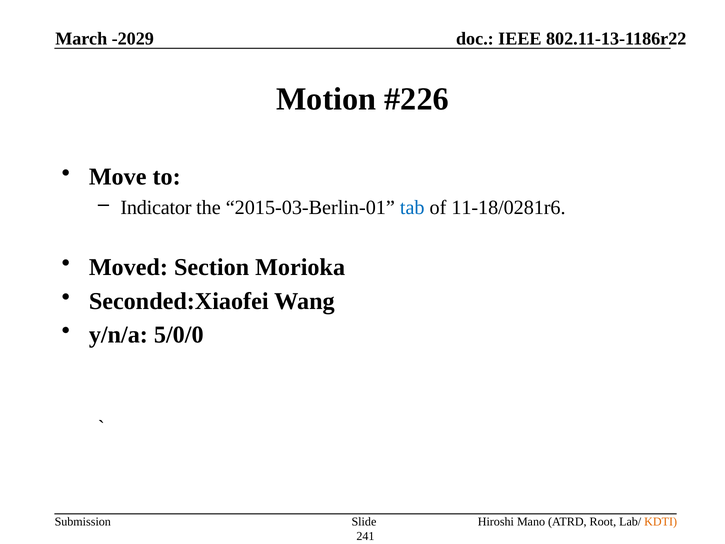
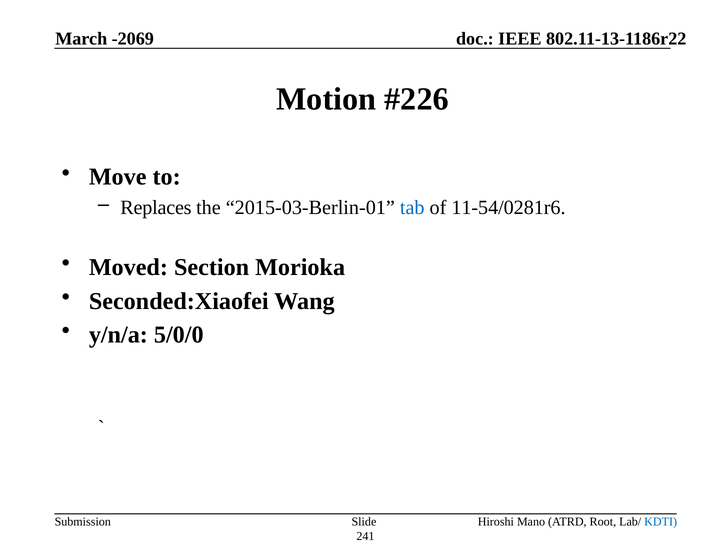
-2029: -2029 -> -2069 (133, 39)
Indicator: Indicator -> Replaces (156, 207)
11-18/0281r6: 11-18/0281r6 -> 11-54/0281r6 (508, 207)
KDTI colour: orange -> blue (661, 521)
